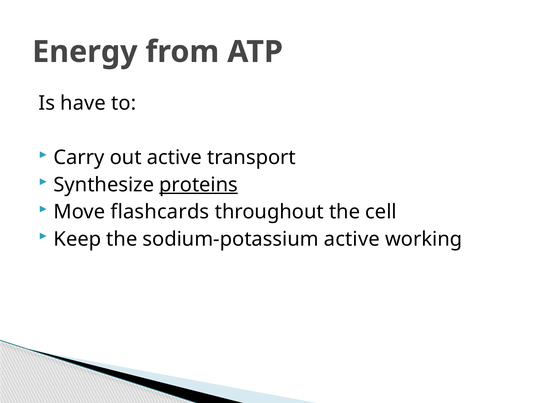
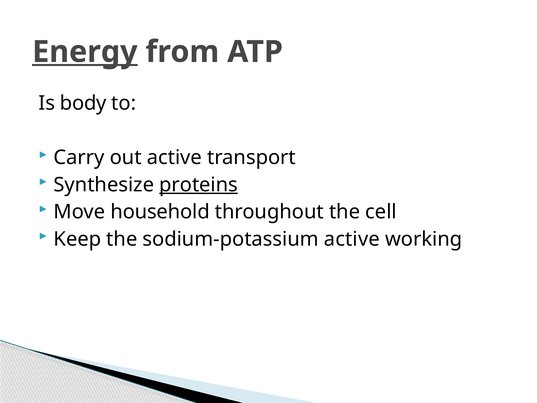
Energy underline: none -> present (85, 52)
have: have -> body (83, 103)
flashcards: flashcards -> household (160, 212)
